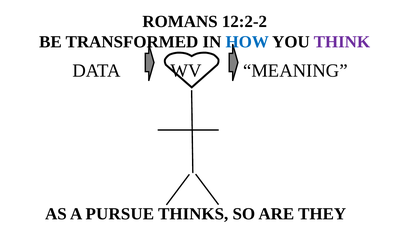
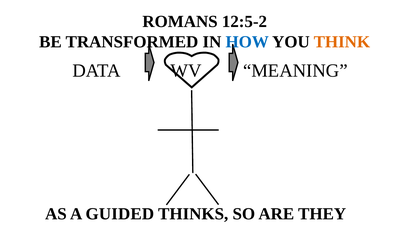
12:2-2: 12:2-2 -> 12:5-2 (244, 22)
THINK colour: purple -> orange (342, 42)
PURSUE: PURSUE -> GUIDED (120, 214)
